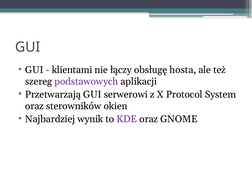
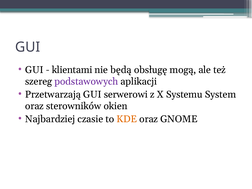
łączy: łączy -> będą (121, 70)
hosta: hosta -> mogą (183, 70)
Protocol: Protocol -> Systemu (184, 94)
wynik: wynik -> czasie (90, 119)
KDE colour: purple -> orange (127, 119)
